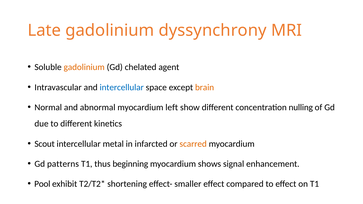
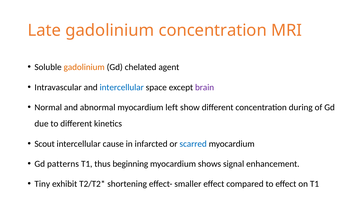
gadolinium dyssynchrony: dyssynchrony -> concentration (213, 30)
brain colour: orange -> purple (205, 87)
nulling: nulling -> during (301, 107)
metal: metal -> cause (113, 144)
scarred colour: orange -> blue (193, 144)
Pool: Pool -> Tiny (42, 184)
